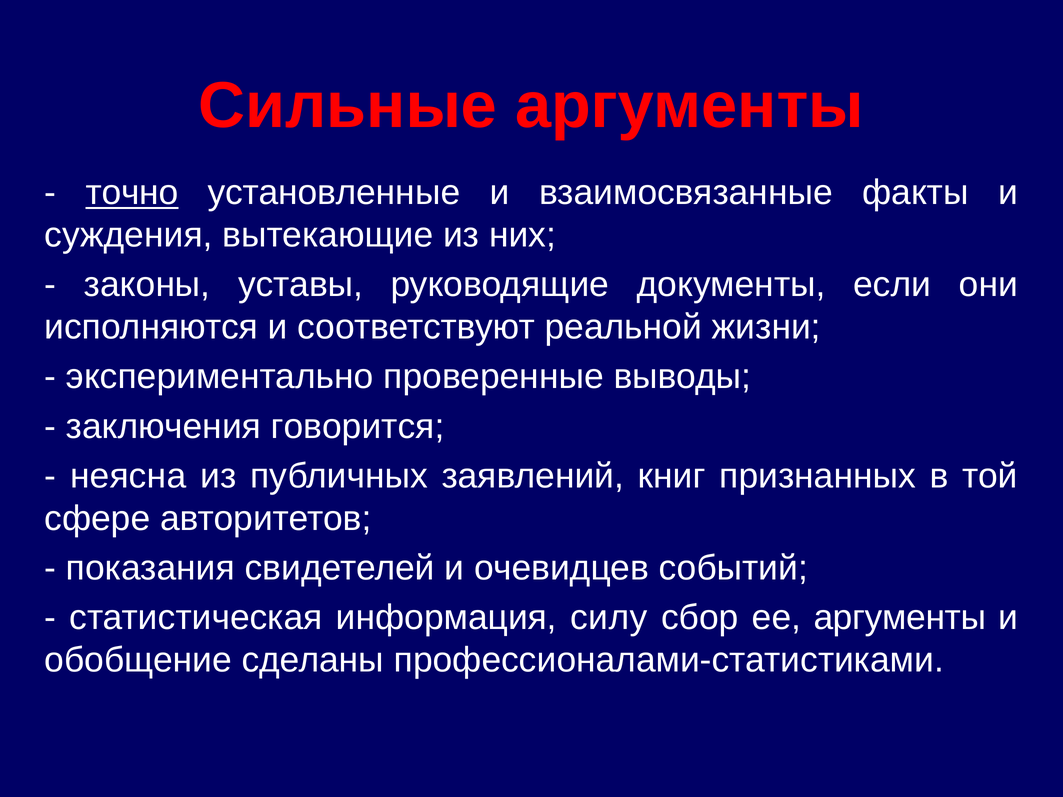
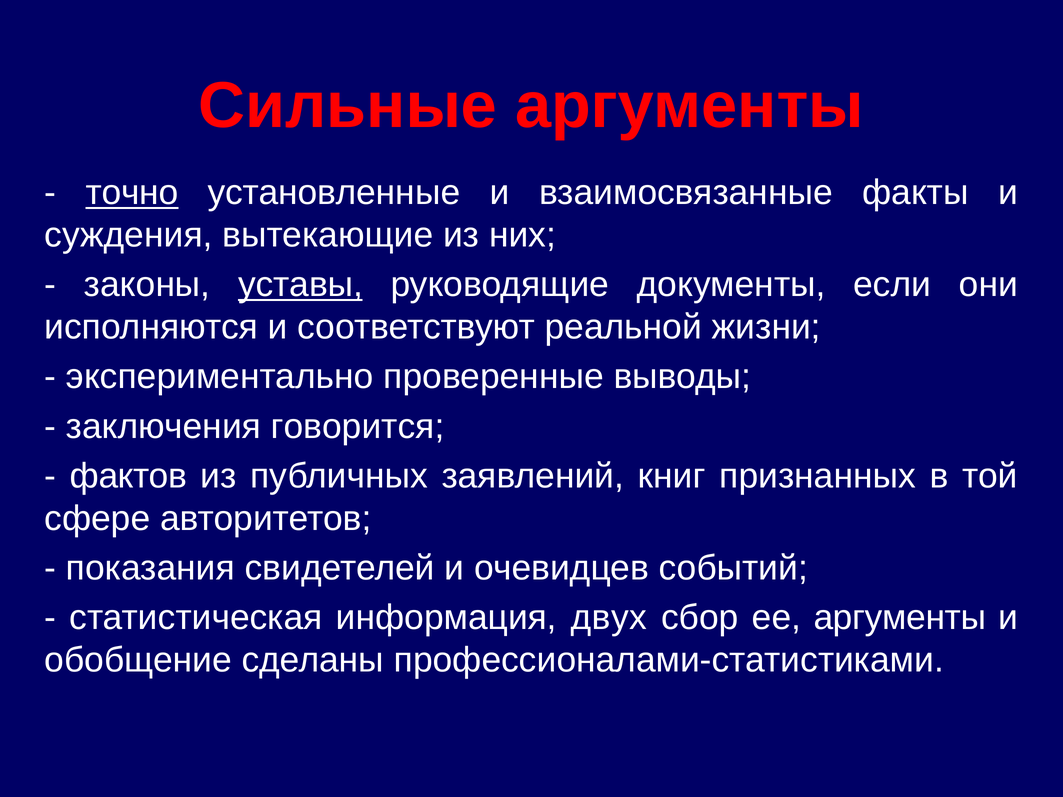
уставы underline: none -> present (300, 285)
неясна: неясна -> фактов (128, 476)
силу: силу -> двух (609, 618)
